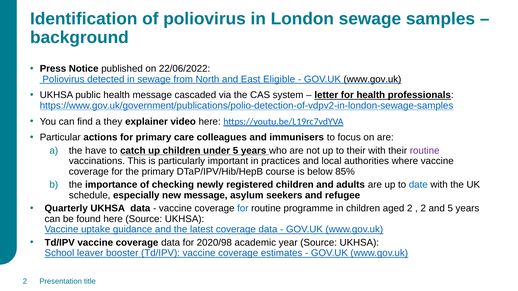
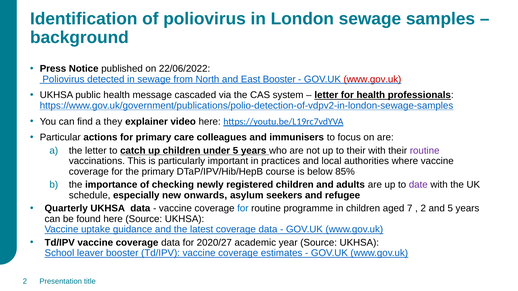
East Eligible: Eligible -> Booster (279, 79)
www.gov.uk colour: black -> red (372, 79)
the have: have -> letter (96, 151)
date colour: blue -> purple (418, 185)
new message: message -> onwards (206, 195)
aged 2: 2 -> 7 (410, 209)
2020/98: 2020/98 -> 2020/27 (214, 243)
